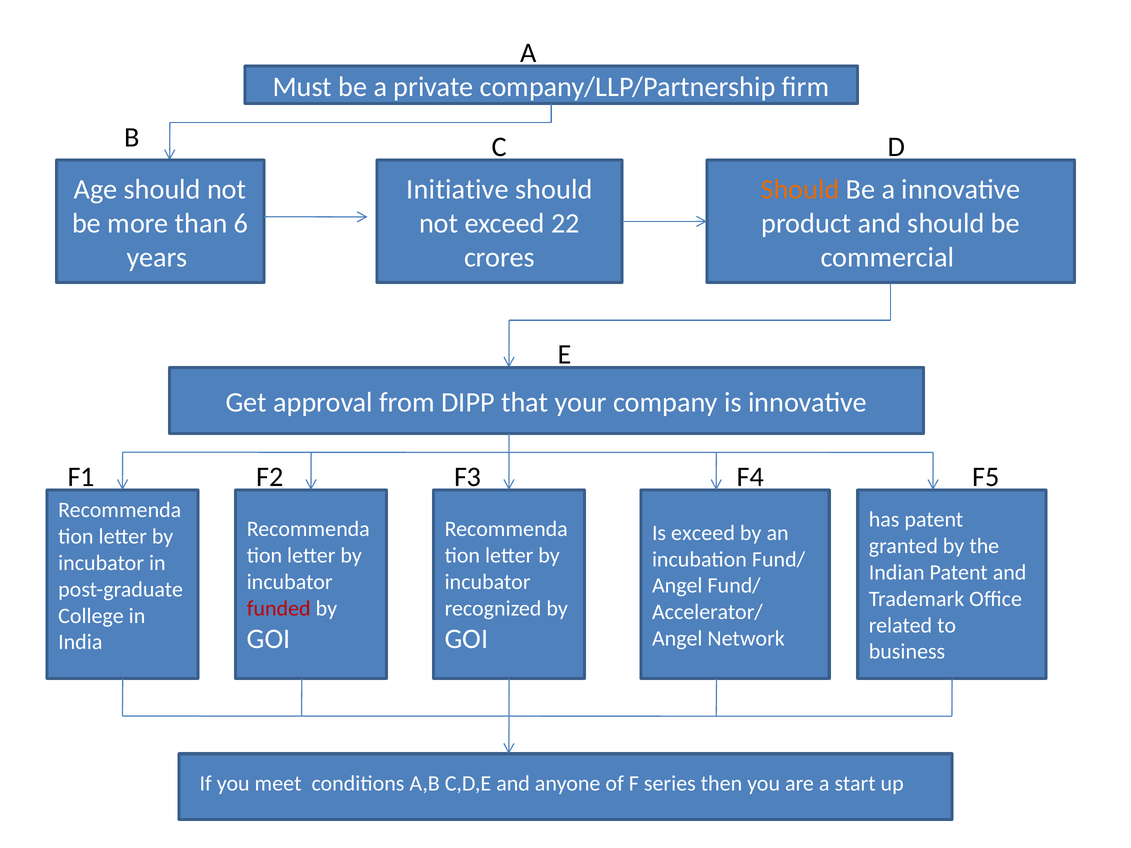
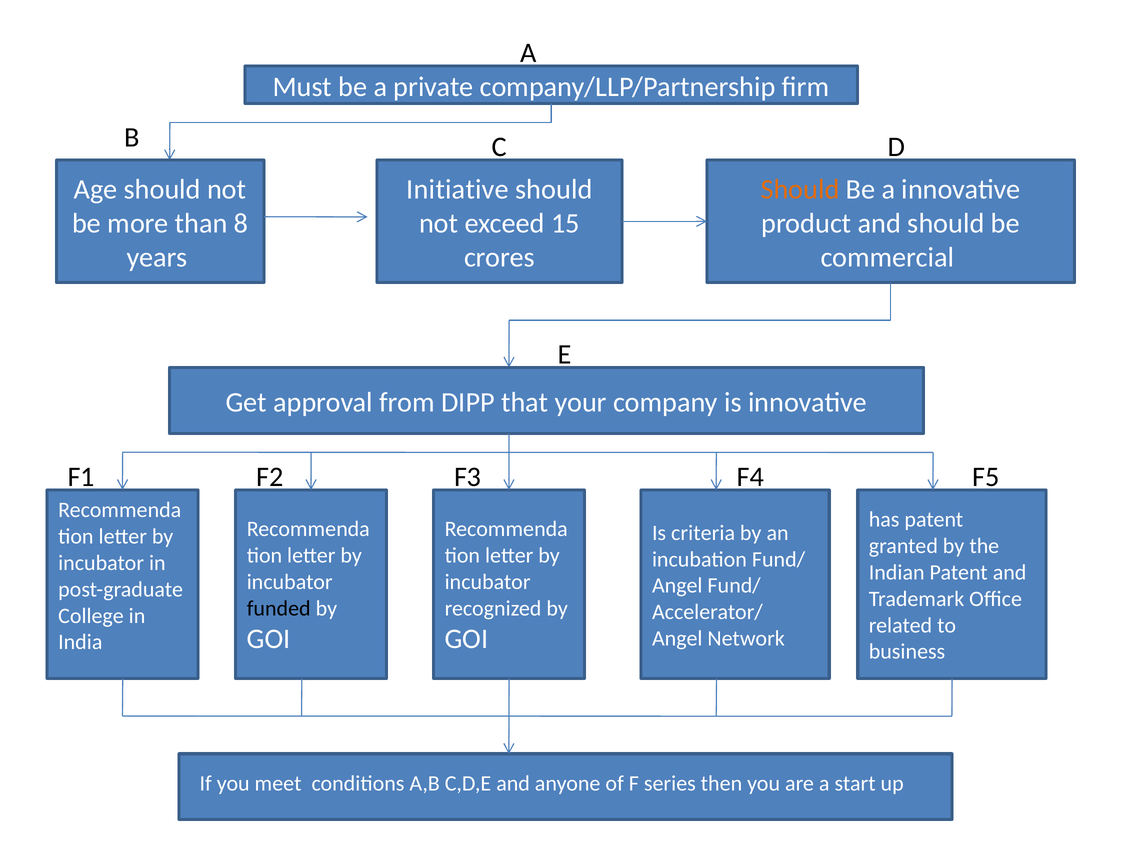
6: 6 -> 8 (241, 224)
22: 22 -> 15 (565, 223)
Is exceed: exceed -> criteria (703, 533)
funded colour: red -> black (279, 609)
